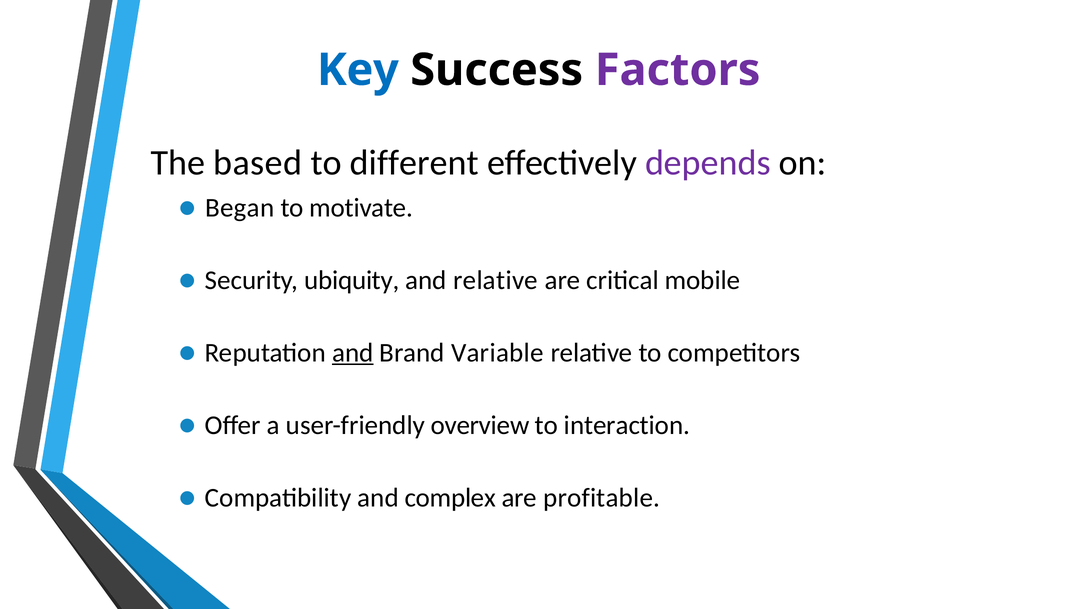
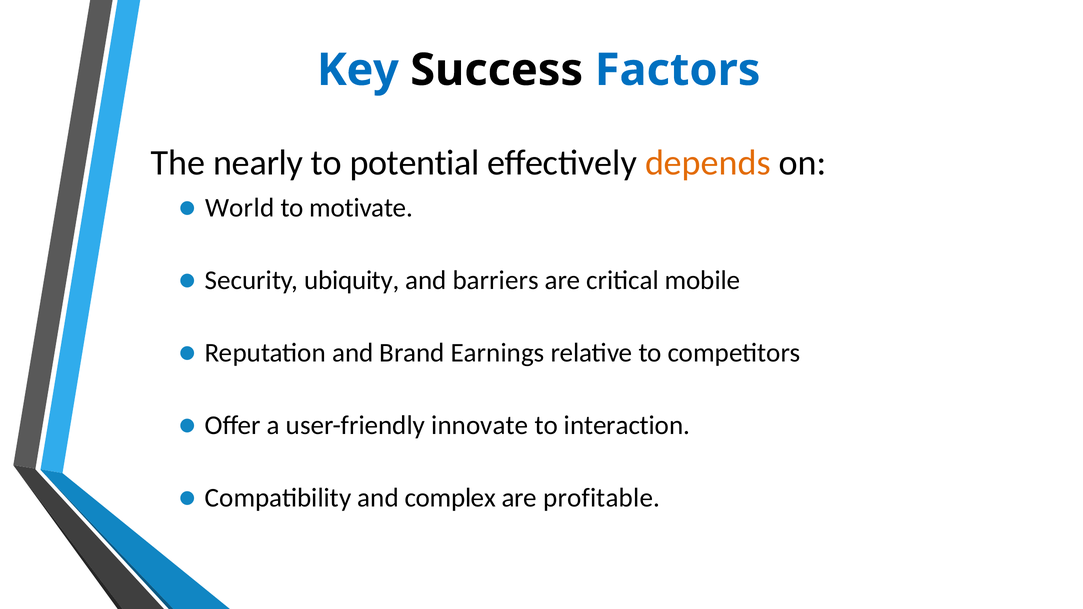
Factors colour: purple -> blue (678, 70)
based: based -> nearly (258, 163)
different: different -> potential (415, 163)
depends colour: purple -> orange (708, 163)
Began: Began -> World (240, 208)
and relative: relative -> barriers (496, 280)
and underline: present -> none (353, 353)
Variable: Variable -> Earnings (497, 353)
overview: overview -> innovate (480, 425)
